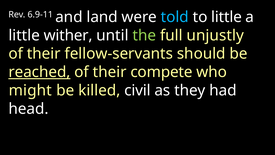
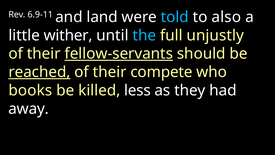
to little: little -> also (226, 17)
the colour: light green -> light blue (144, 35)
fellow-servants underline: none -> present (119, 54)
might: might -> books (30, 90)
civil: civil -> less (137, 90)
head: head -> away (29, 109)
